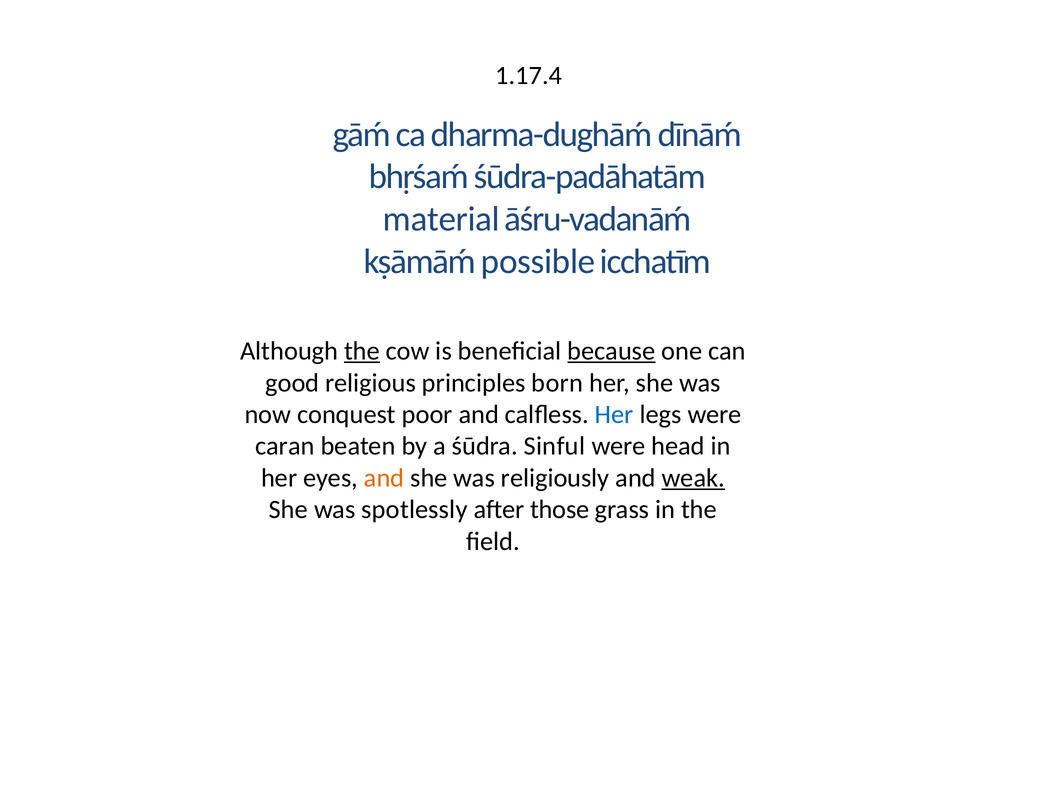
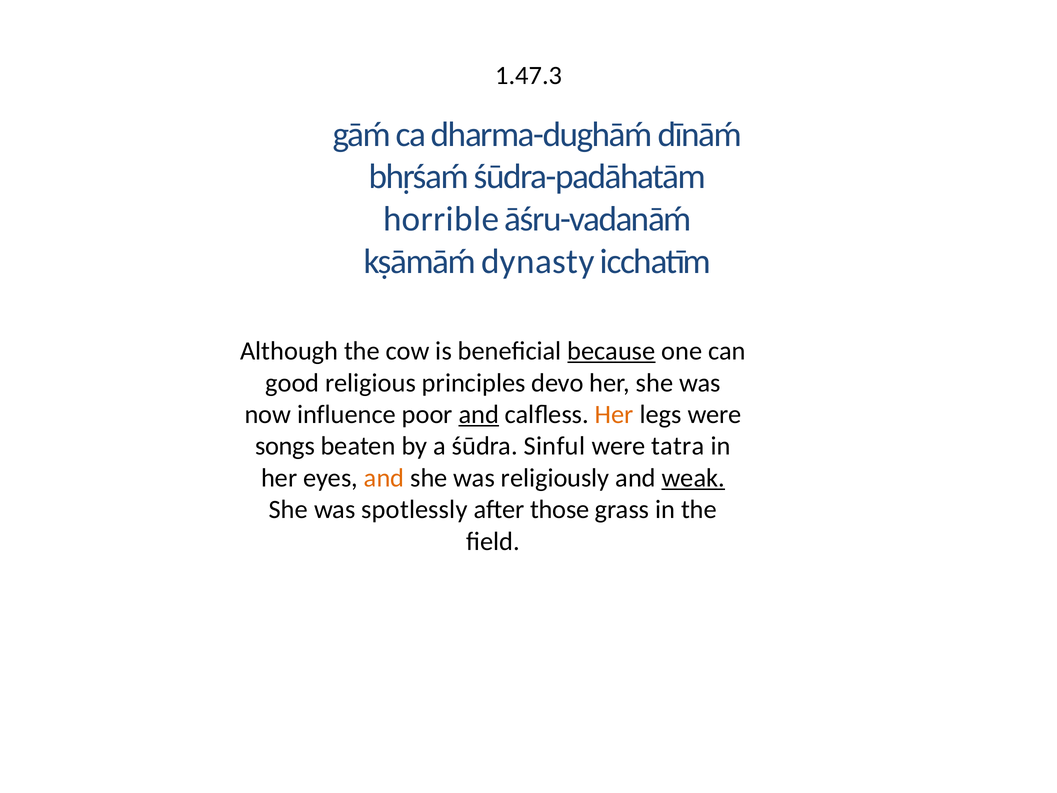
1.17.4: 1.17.4 -> 1.47.3 (529, 76)
material: material -> horrible (441, 219)
possible: possible -> dynasty (538, 261)
the underline: present -> none (362, 351)
born: born -> devo (557, 383)
conquest: conquest -> influence (346, 414)
and underline: none -> present (479, 414)
Her colour: blue -> orange (614, 414)
caran: caran -> songs (285, 446)
head: head -> tatra (678, 446)
